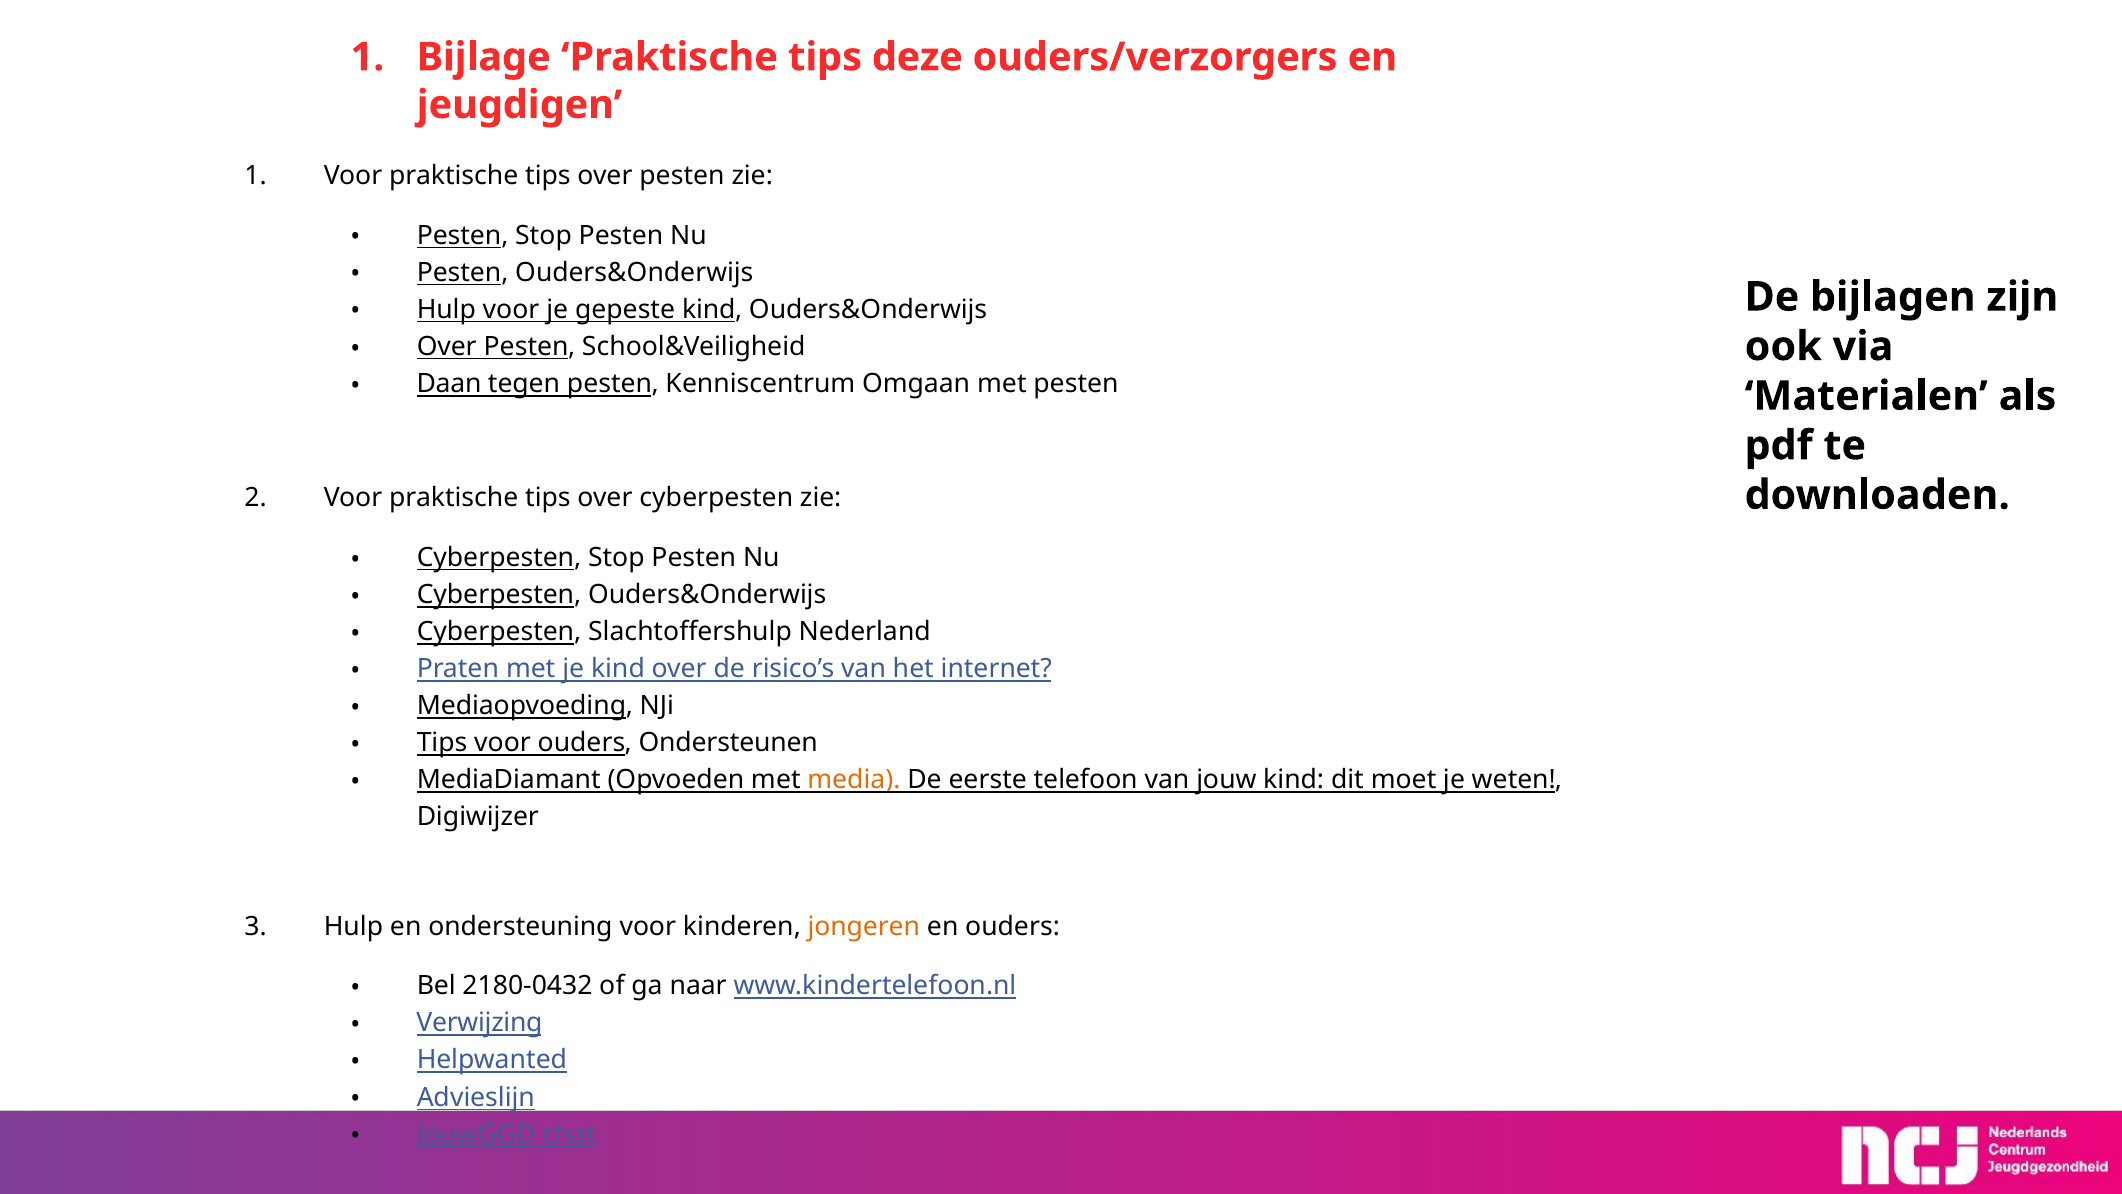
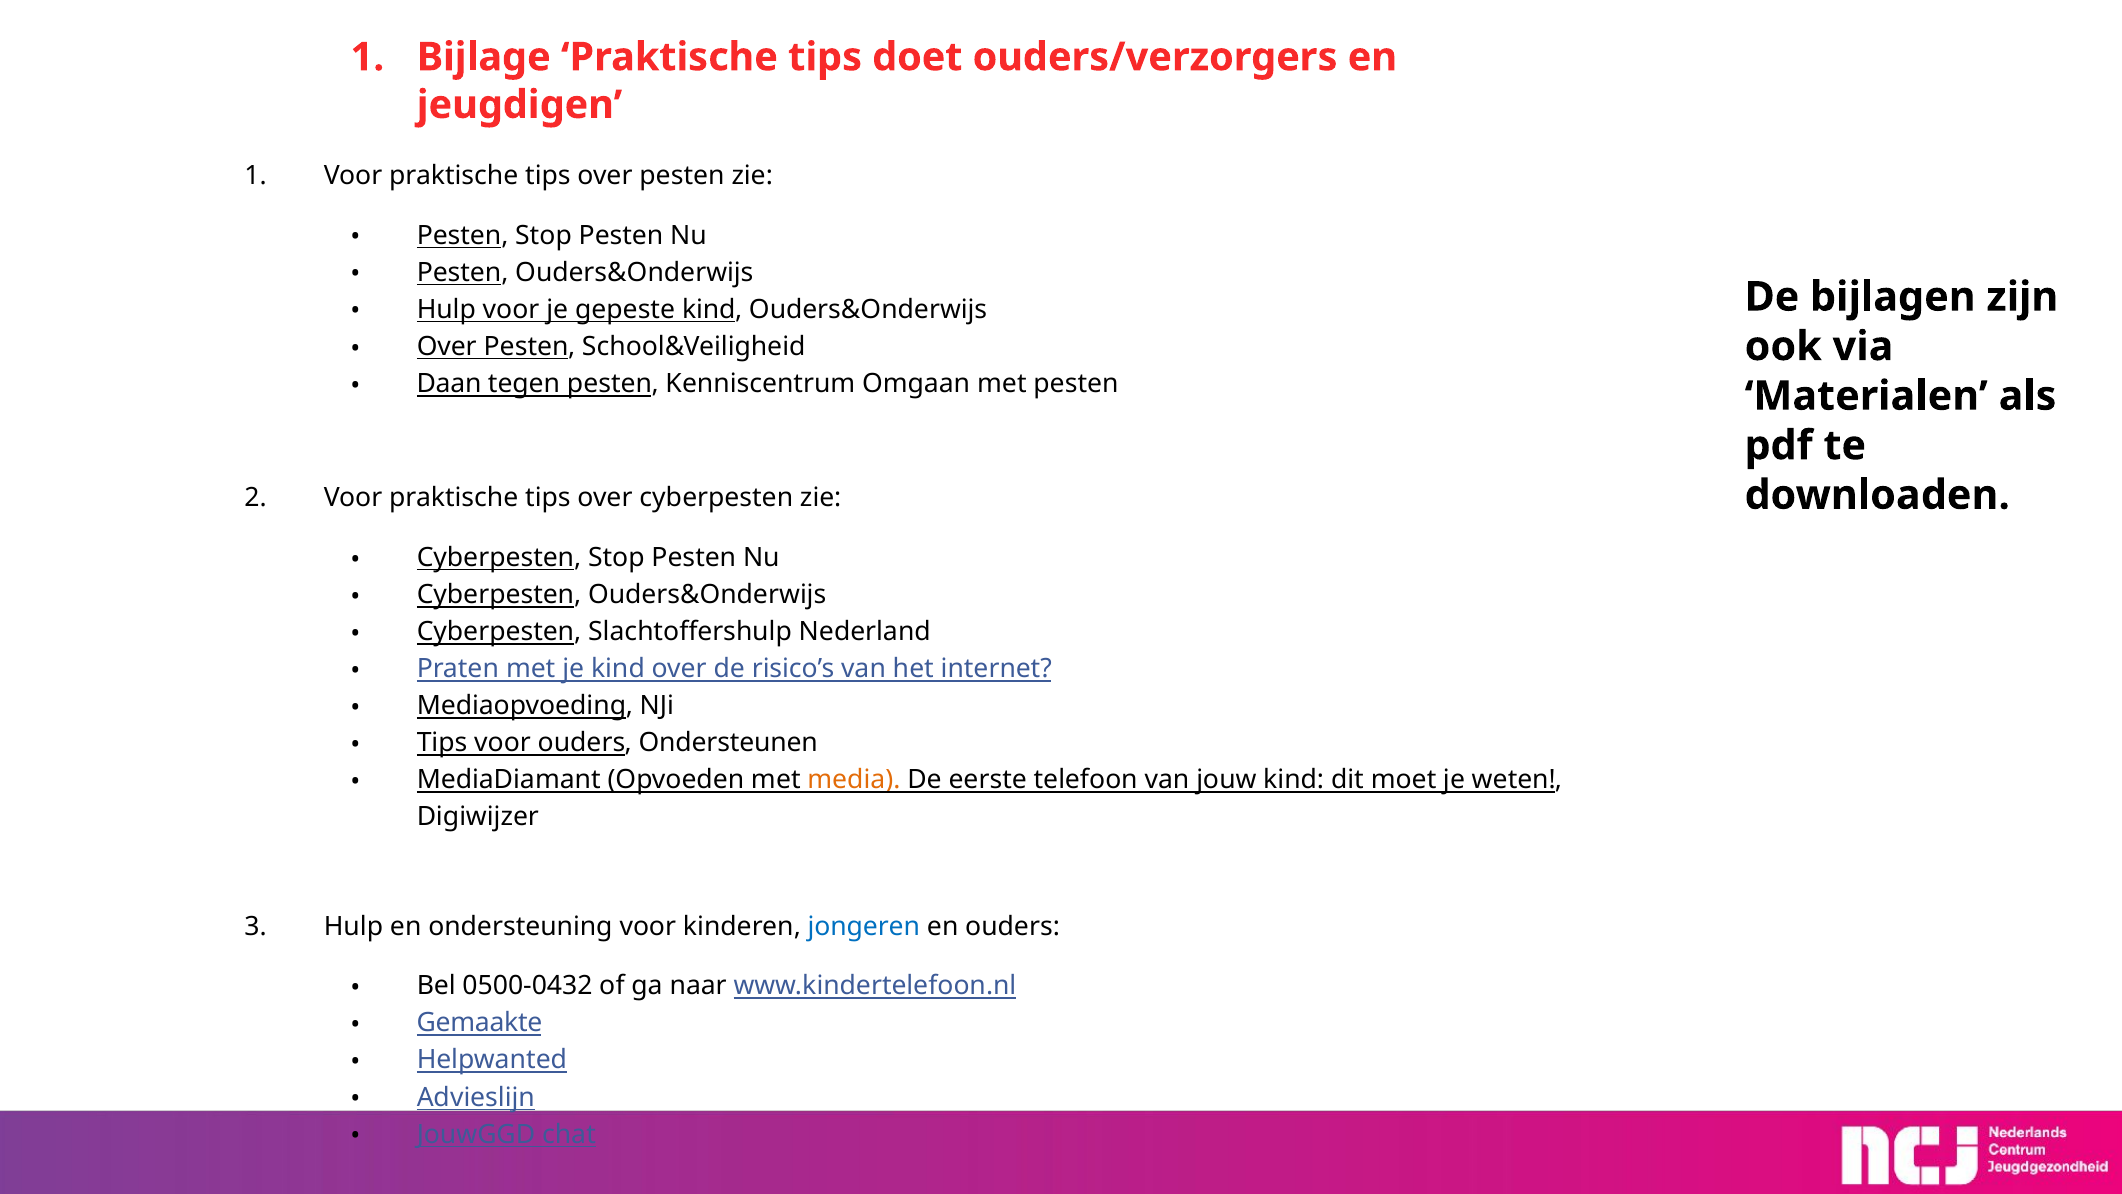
deze: deze -> doet (917, 57)
jongeren colour: orange -> blue (864, 926)
2180-0432: 2180-0432 -> 0500-0432 (527, 986)
Verwijzing: Verwijzing -> Gemaakte (479, 1023)
